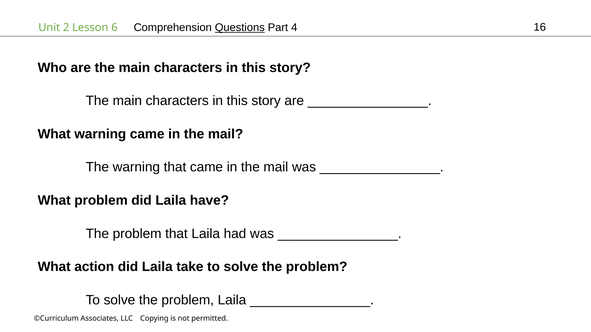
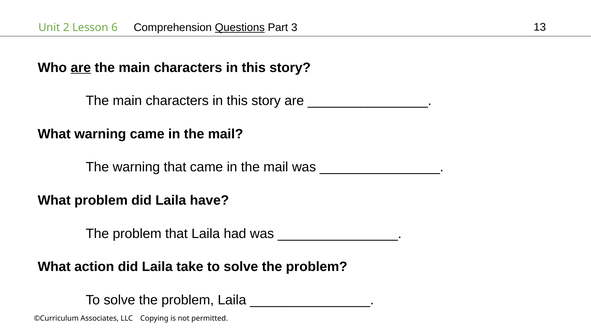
4: 4 -> 3 (294, 28)
16: 16 -> 13 (540, 27)
are underline: none -> present (81, 68)
